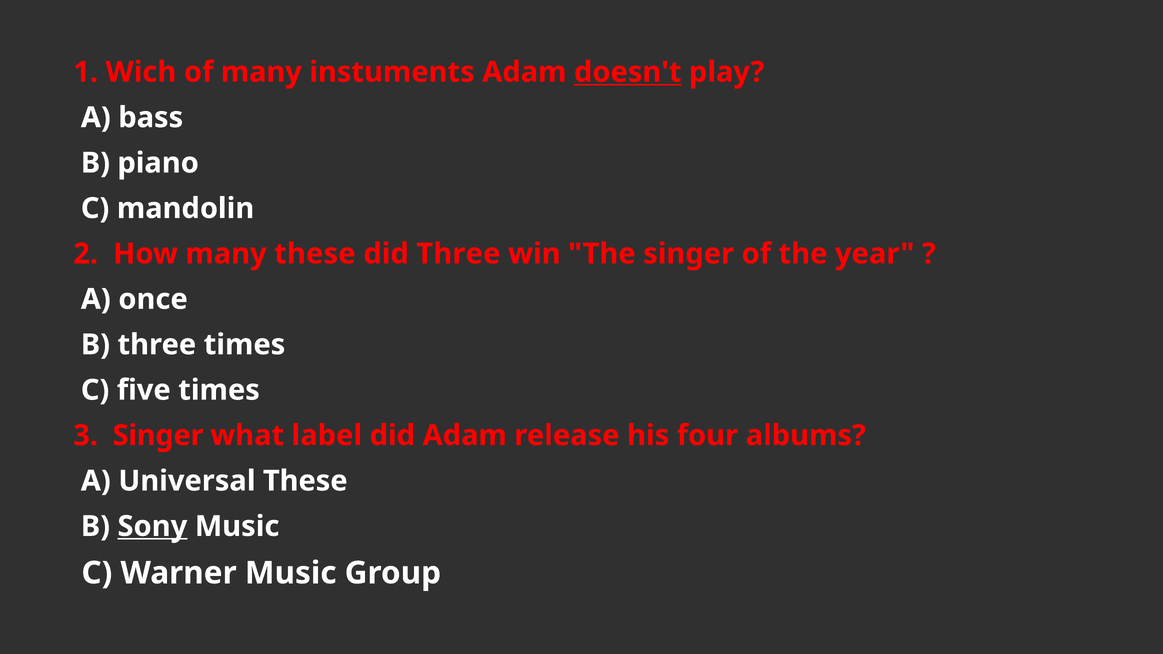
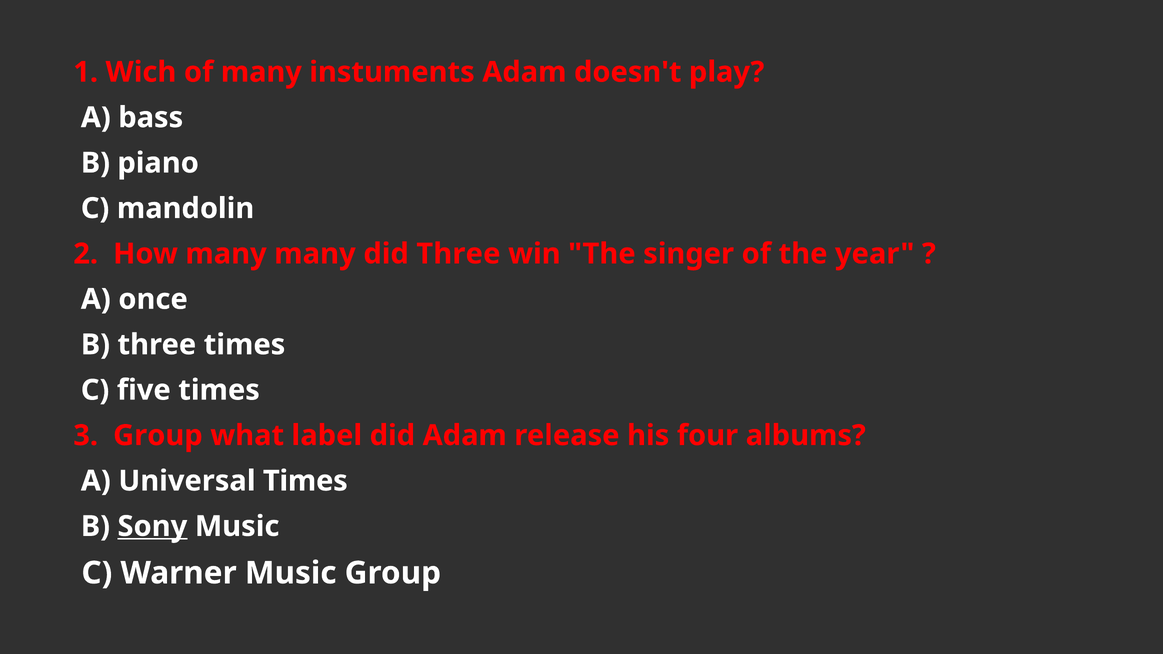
doesn't underline: present -> none (628, 72)
many these: these -> many (315, 254)
3 Singer: Singer -> Group (158, 436)
Universal These: These -> Times (305, 481)
